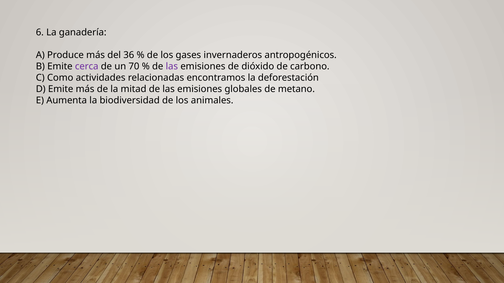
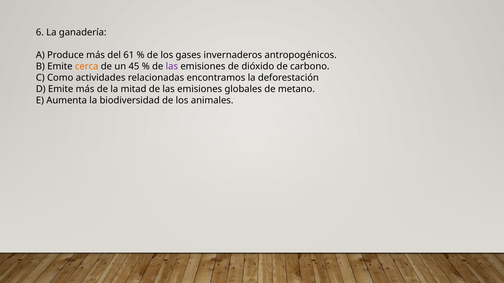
36: 36 -> 61 (129, 55)
cerca colour: purple -> orange (87, 66)
70: 70 -> 45 (134, 66)
